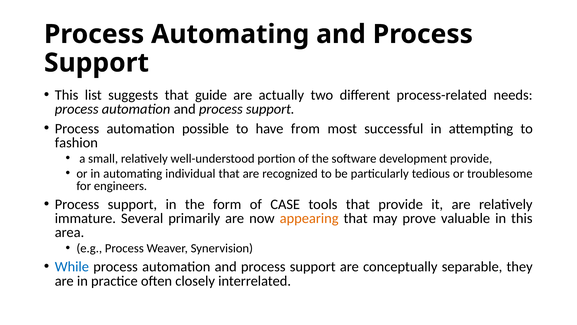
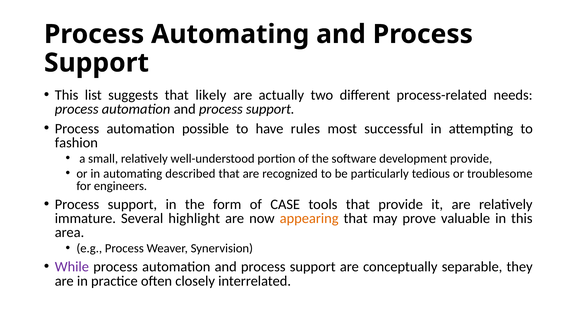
guide: guide -> likely (211, 95)
from: from -> rules (305, 128)
individual: individual -> described (190, 173)
primarily: primarily -> highlight (194, 218)
While colour: blue -> purple (72, 267)
